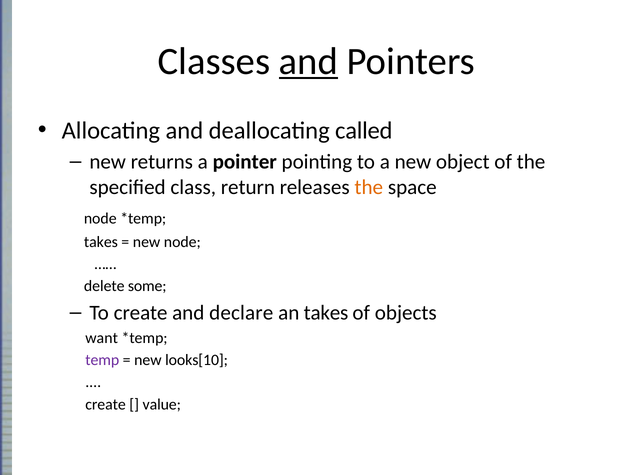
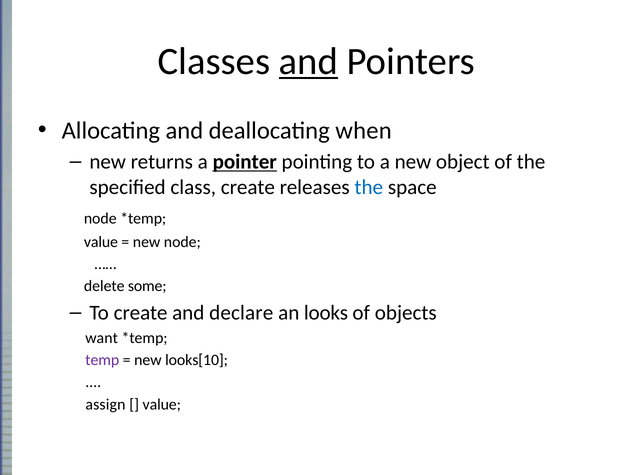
called: called -> when (364, 130)
pointer underline: none -> present (245, 162)
class return: return -> create (248, 187)
the colour: orange -> blue (369, 187)
takes: takes -> value (101, 242)
an takes: takes -> looks (326, 313)
create: create -> assign (105, 404)
